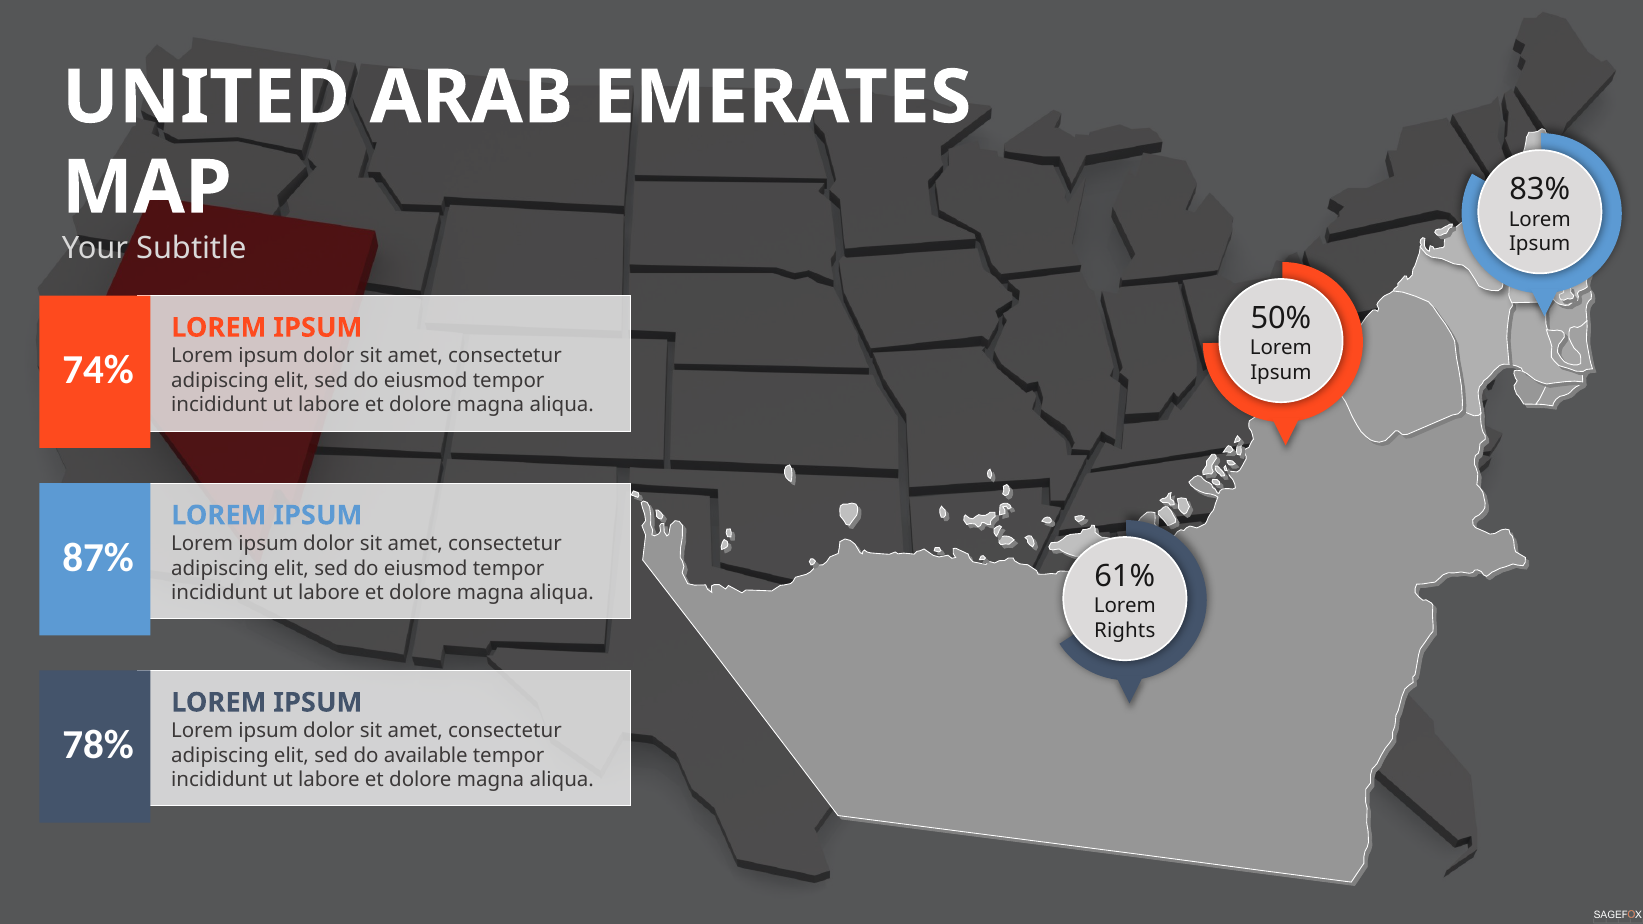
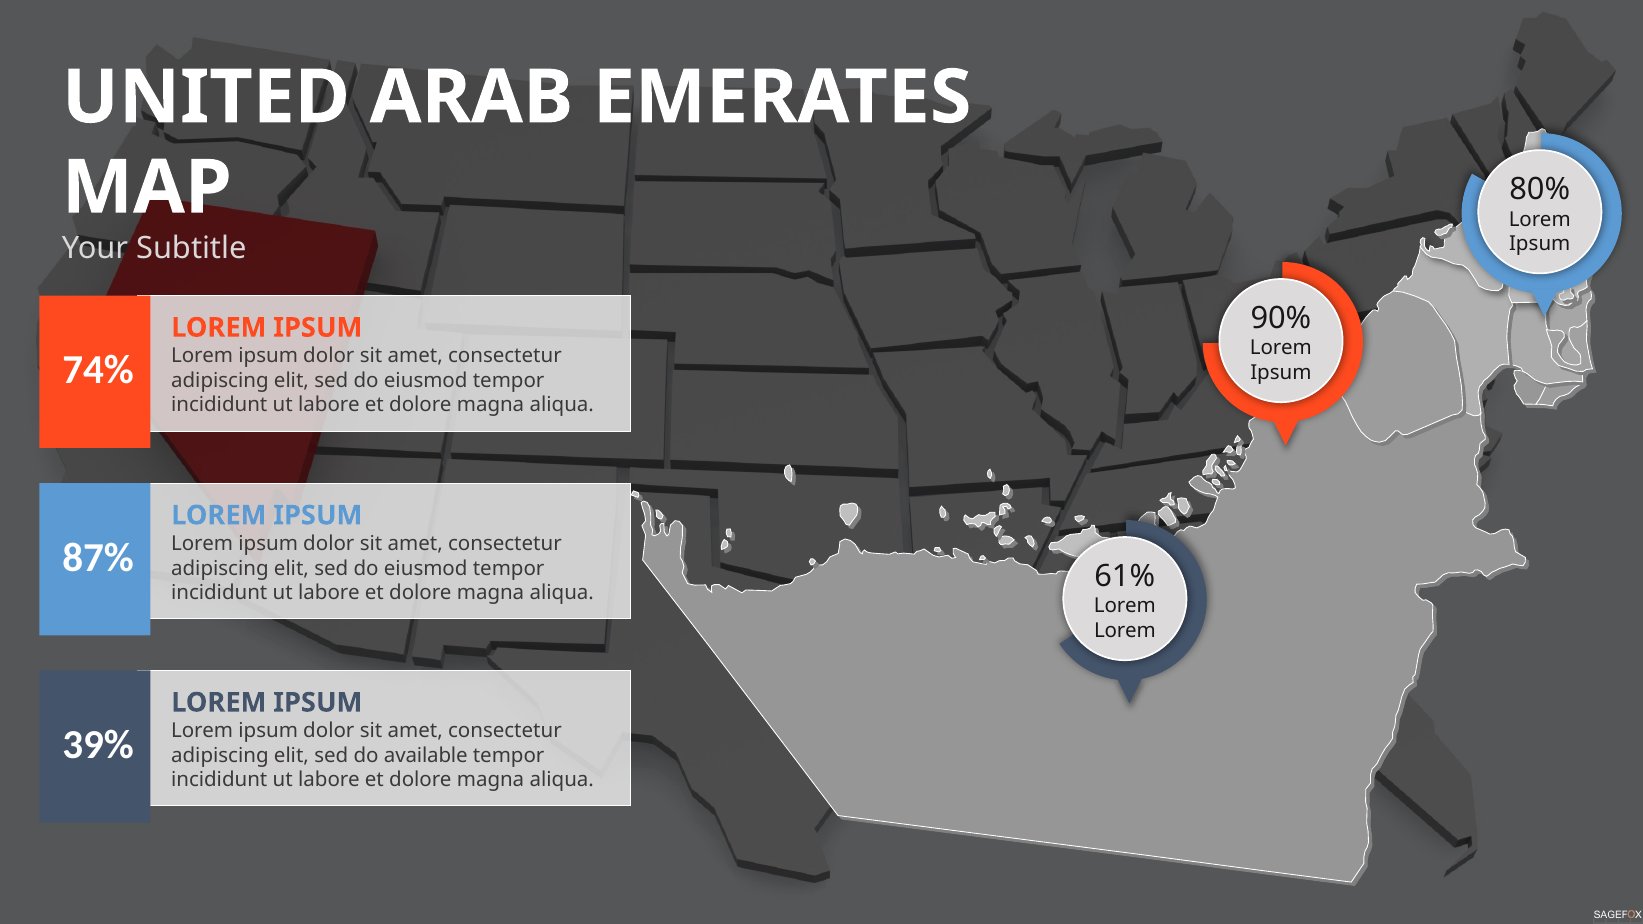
83%: 83% -> 80% (1540, 189)
50%: 50% -> 90% (1281, 318)
Rights: Rights -> Lorem (1125, 631)
78%: 78% -> 39% (98, 745)
